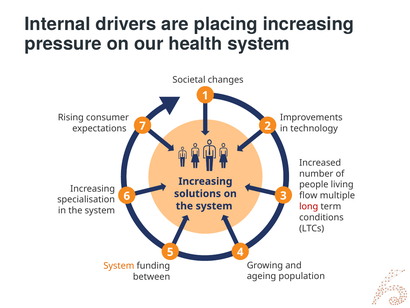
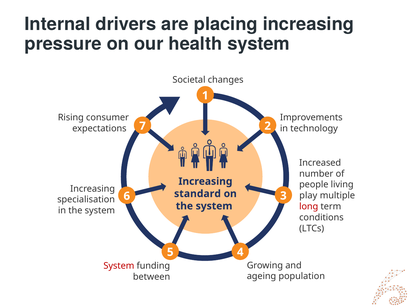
solutions: solutions -> standard (197, 193)
flow: flow -> play (308, 195)
System colour: orange -> red (119, 265)
